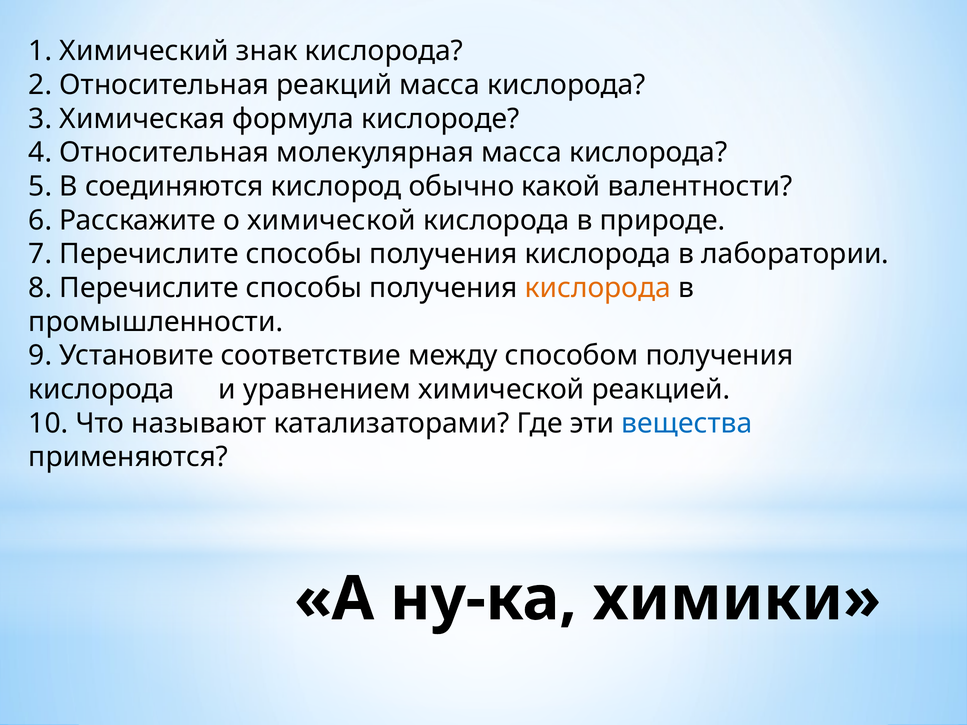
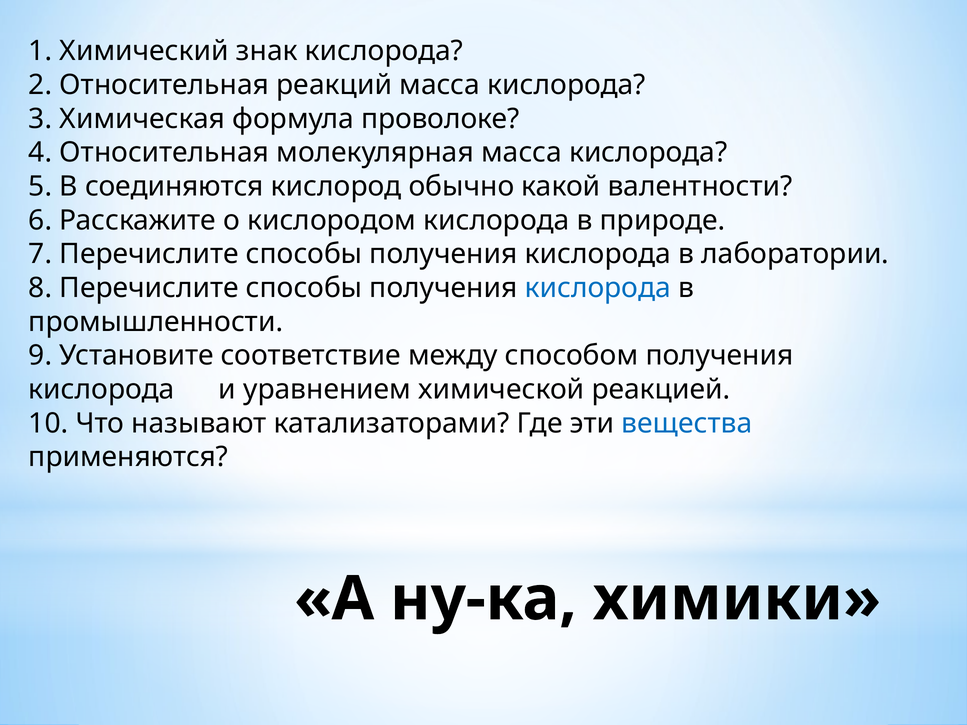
кислороде: кислороде -> проволоке (440, 119)
о химической: химической -> кислородом (332, 220)
кислорода colour: orange -> blue (598, 288)
